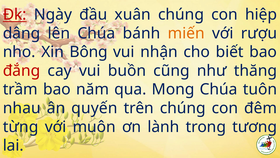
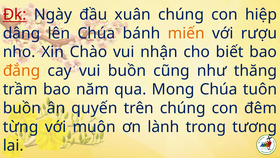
Bông: Bông -> Chào (88, 52)
đắng colour: red -> orange (22, 71)
nhau: nhau -> buồn (22, 108)
